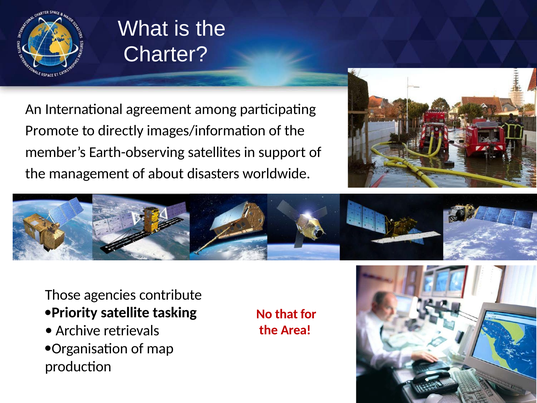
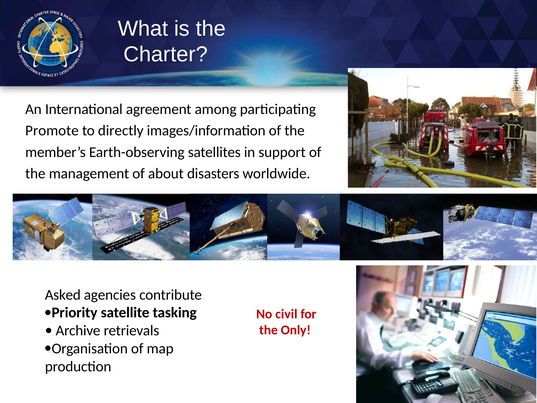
Those: Those -> Asked (63, 295)
that: that -> civil (286, 314)
Area: Area -> Only (296, 330)
